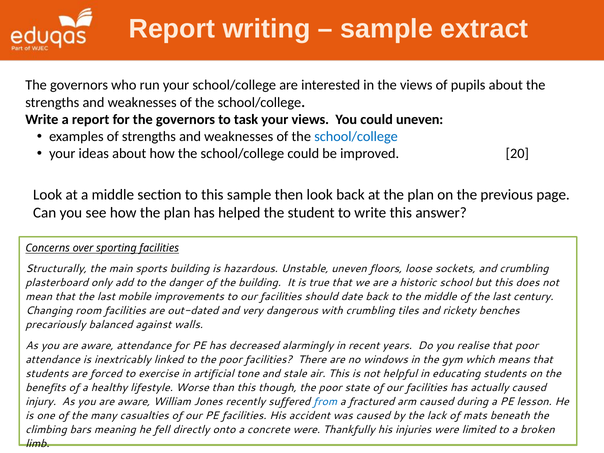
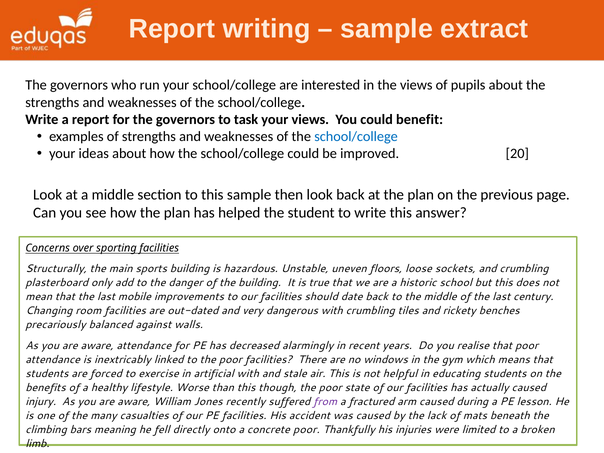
could uneven: uneven -> benefit (420, 119)
artificial tone: tone -> with (248, 374)
from colour: blue -> purple (325, 402)
concrete were: were -> poor (306, 430)
